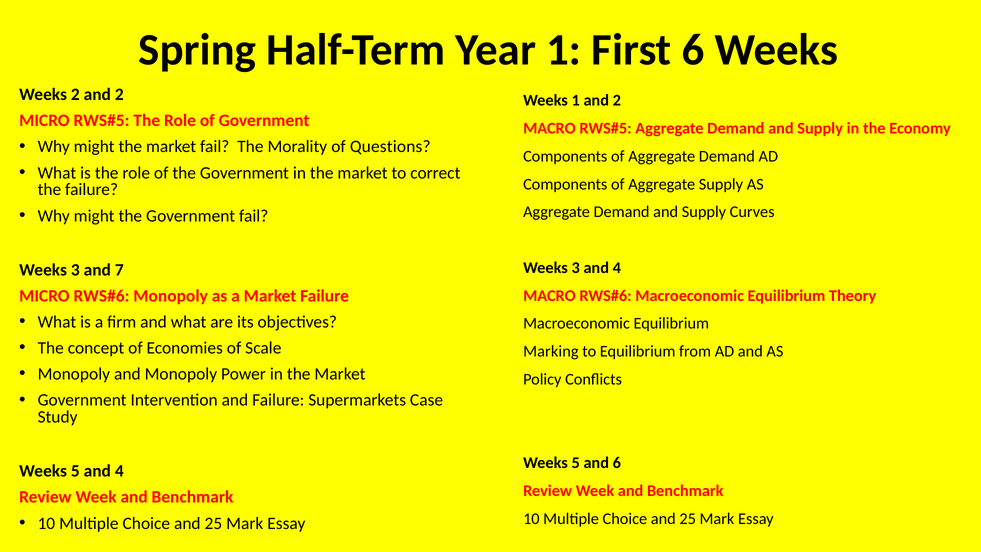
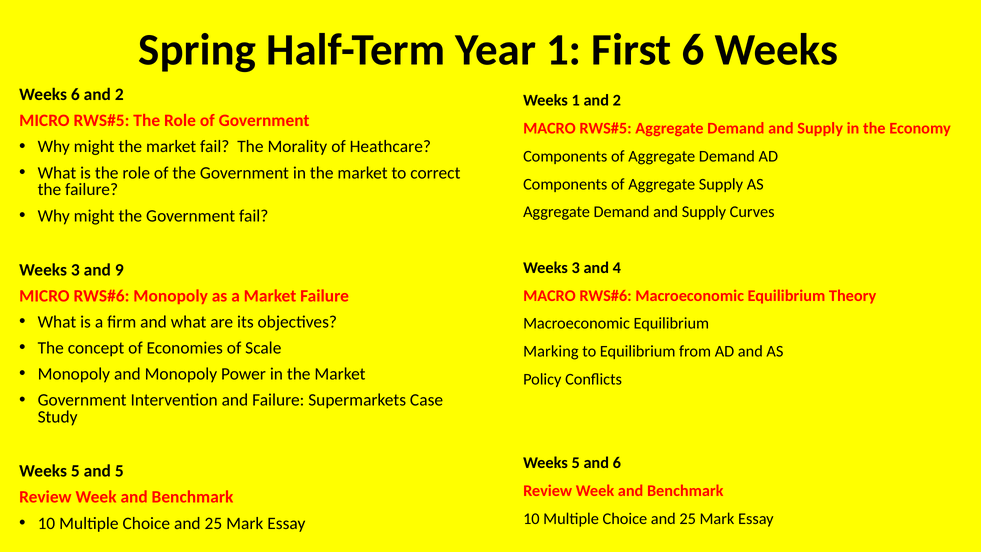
Weeks 2: 2 -> 6 (75, 95)
Questions: Questions -> Heathcare (390, 147)
7: 7 -> 9 (119, 270)
5 and 4: 4 -> 5 (119, 471)
